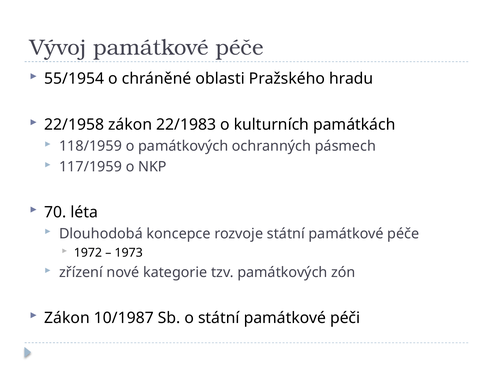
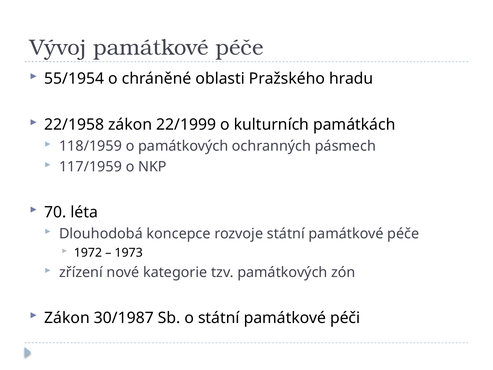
22/1983: 22/1983 -> 22/1999 (186, 125)
10/1987: 10/1987 -> 30/1987 (124, 318)
